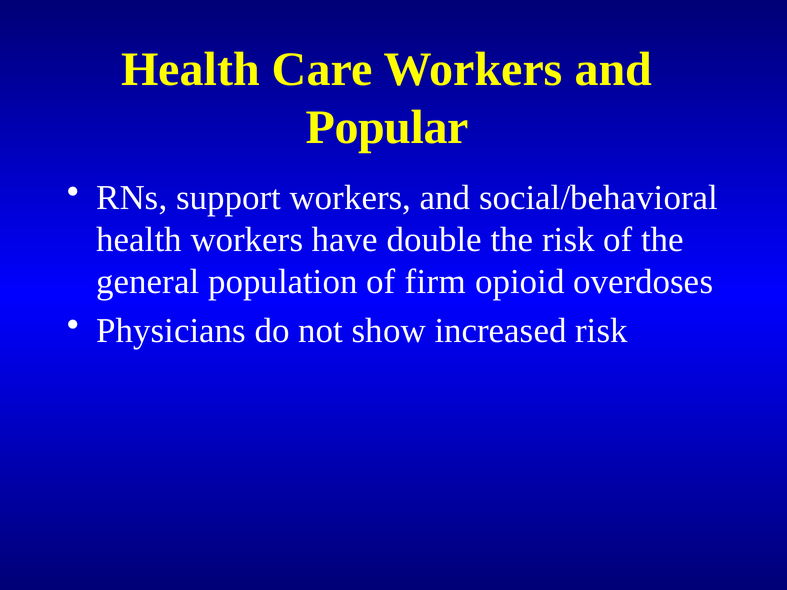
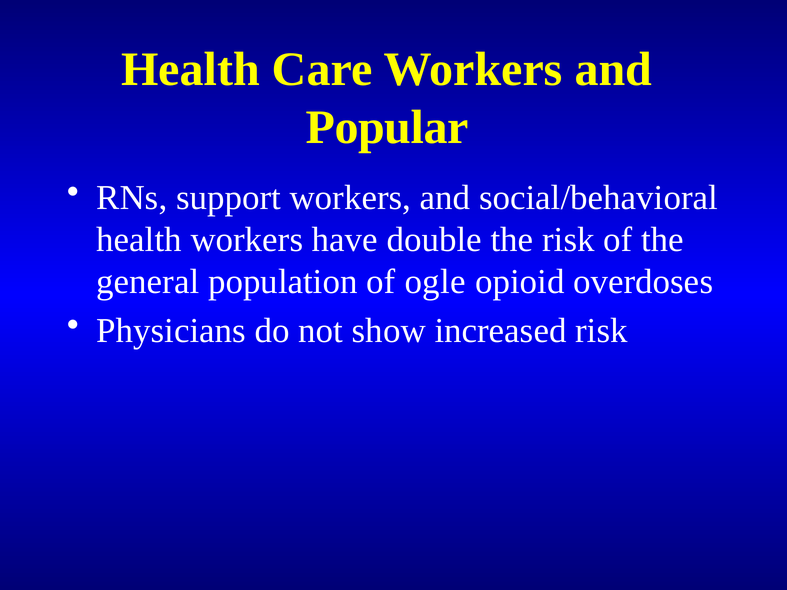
firm: firm -> ogle (435, 282)
